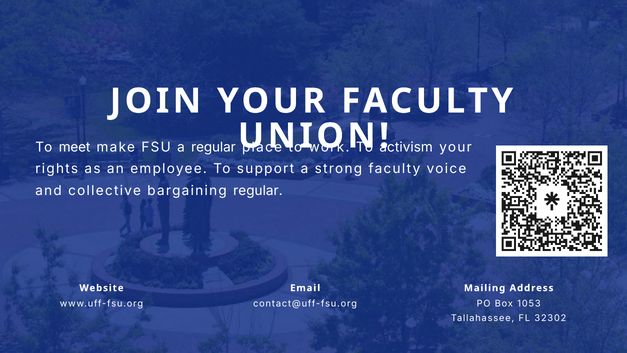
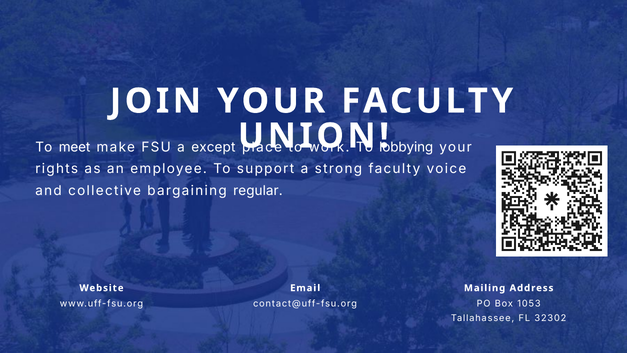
a regular: regular -> except (213, 147)
activism: activism -> lobbying (406, 147)
